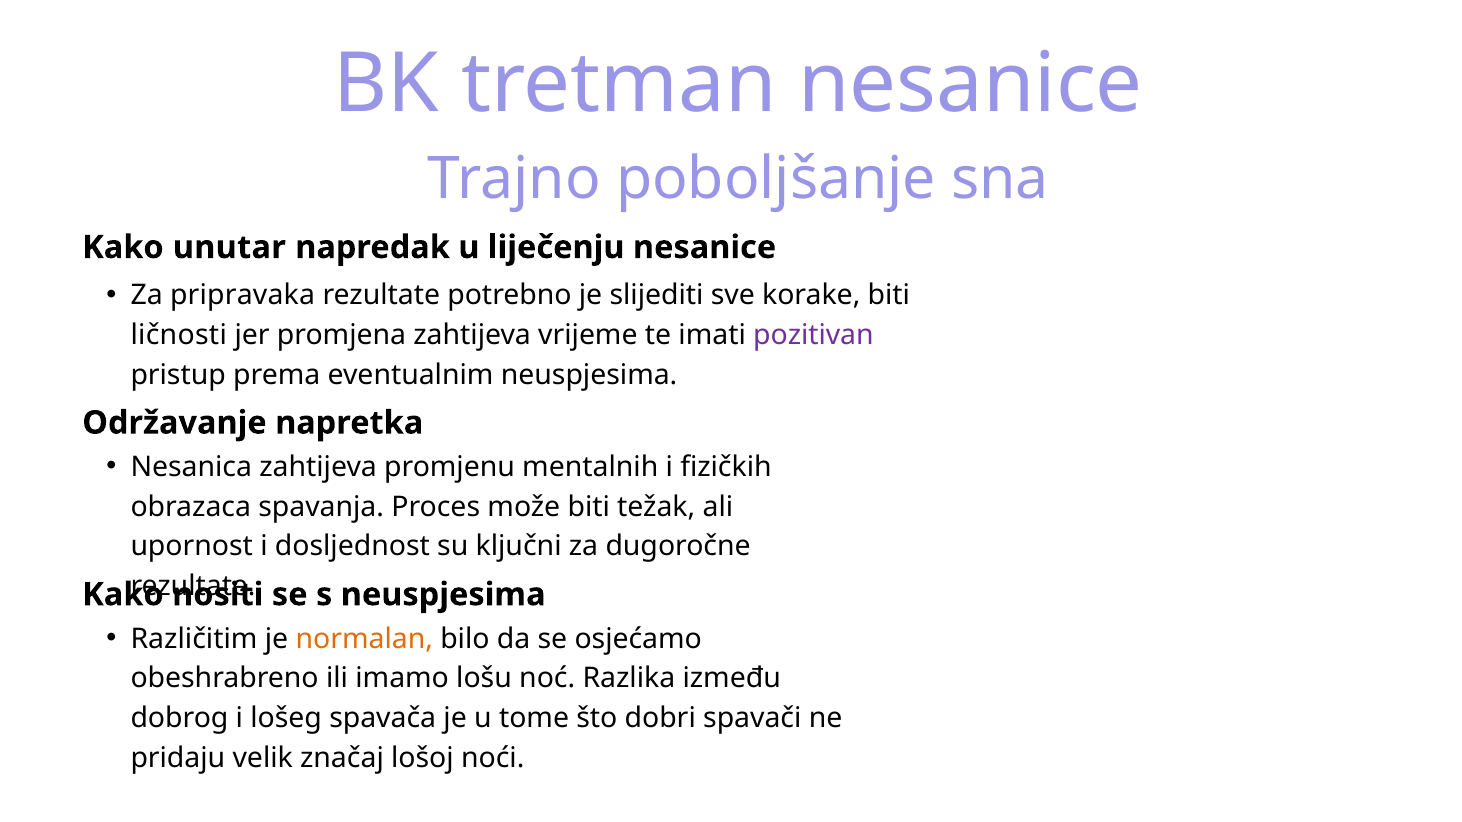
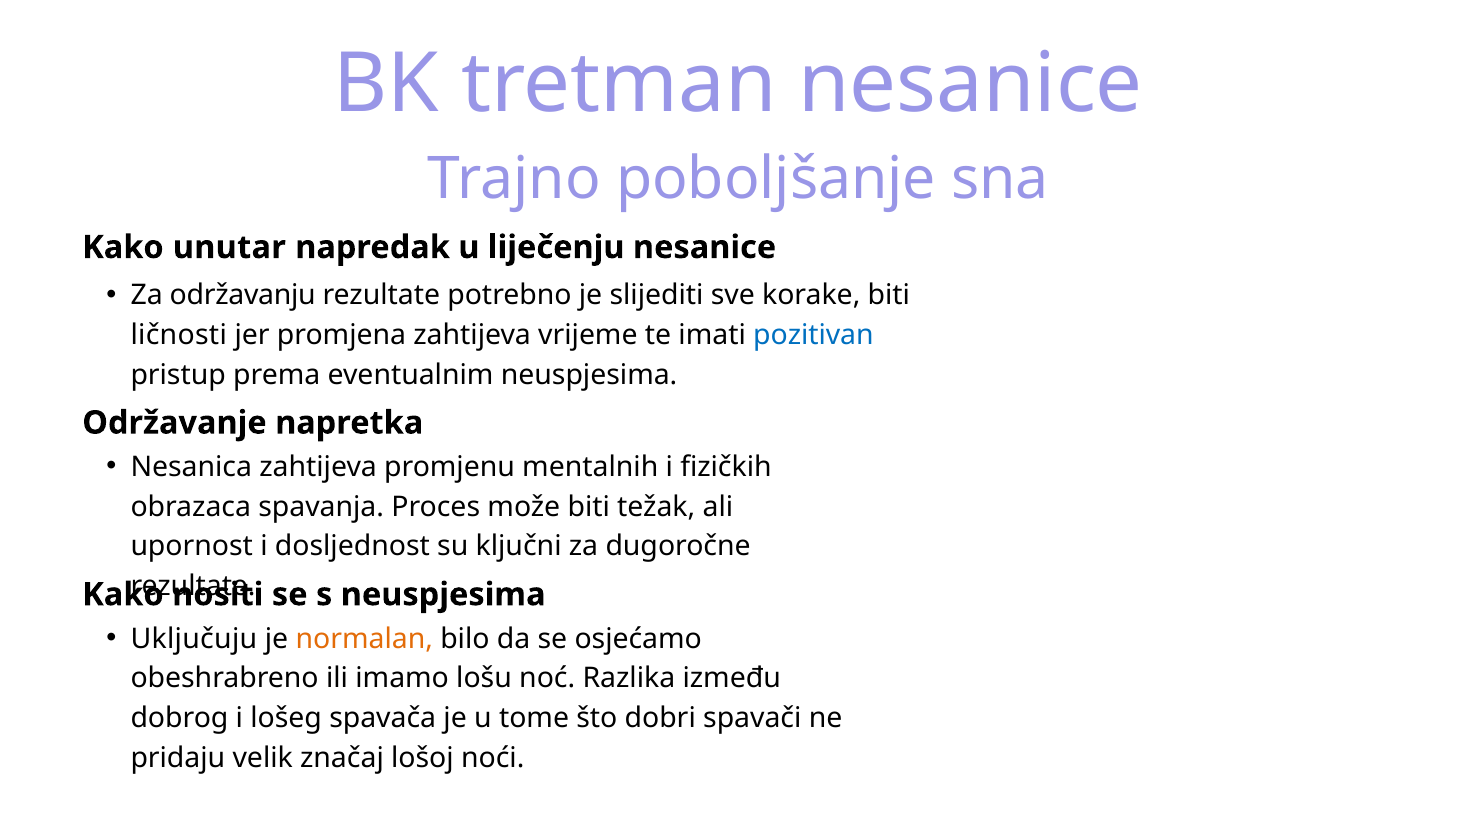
pripravaka: pripravaka -> održavanju (243, 295)
pozitivan colour: purple -> blue (813, 335)
Različitim: Različitim -> Uključuju (194, 639)
